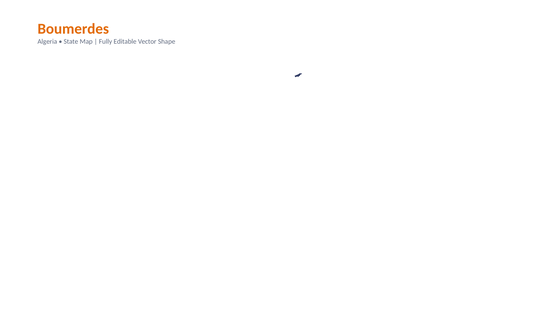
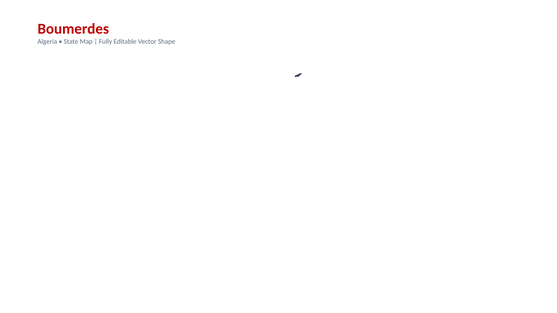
Boumerdes colour: orange -> red (73, 29)
